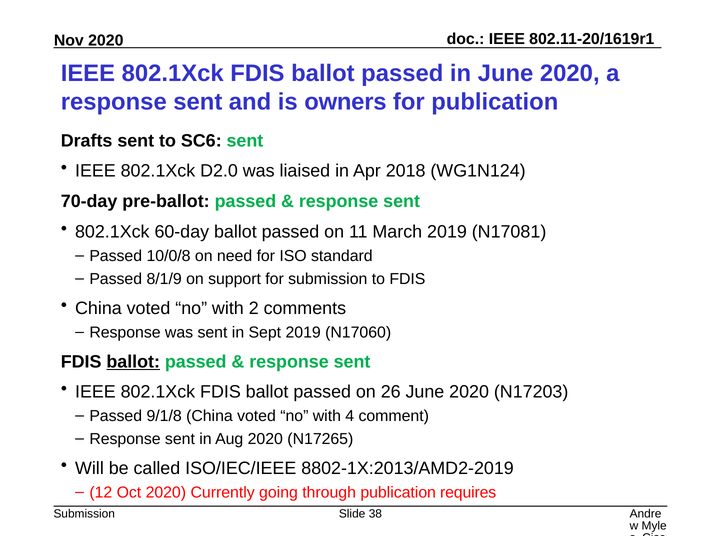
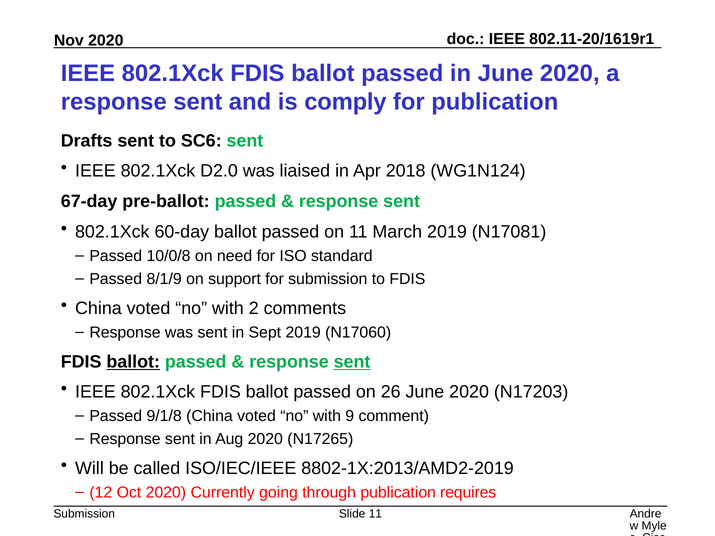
owners: owners -> comply (345, 102)
70-day: 70-day -> 67-day (89, 202)
sent underline: none -> present (352, 362)
4: 4 -> 9 (350, 416)
Slide 38: 38 -> 11 (375, 514)
